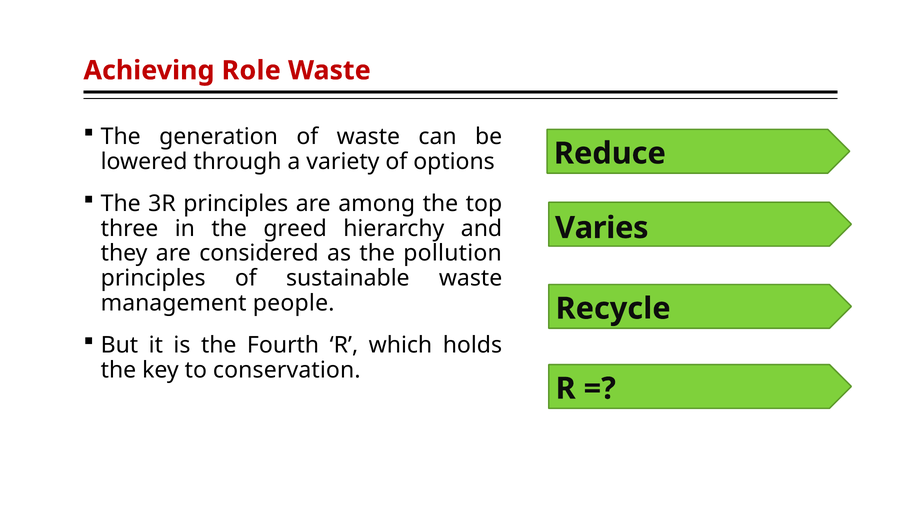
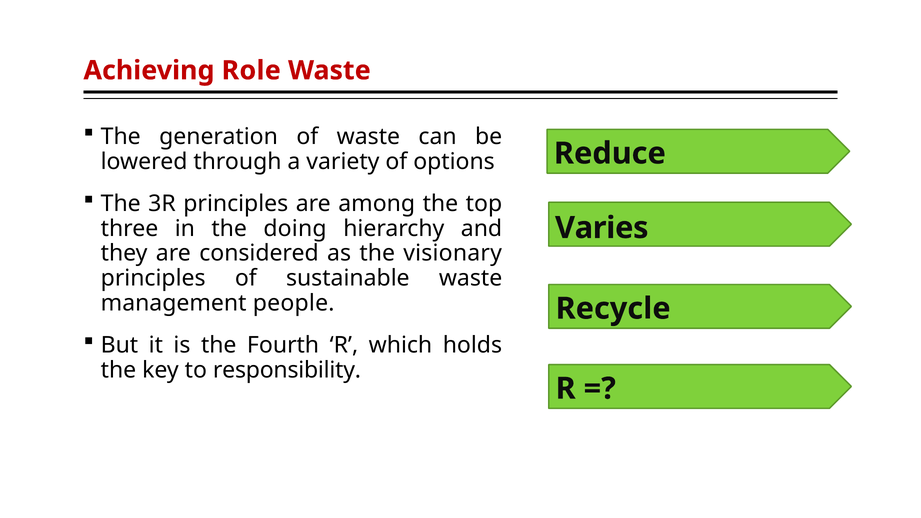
greed: greed -> doing (295, 228)
pollution: pollution -> visionary (453, 253)
conservation: conservation -> responsibility (287, 370)
